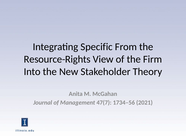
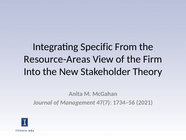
Resource-Rights: Resource-Rights -> Resource-Areas (57, 59)
